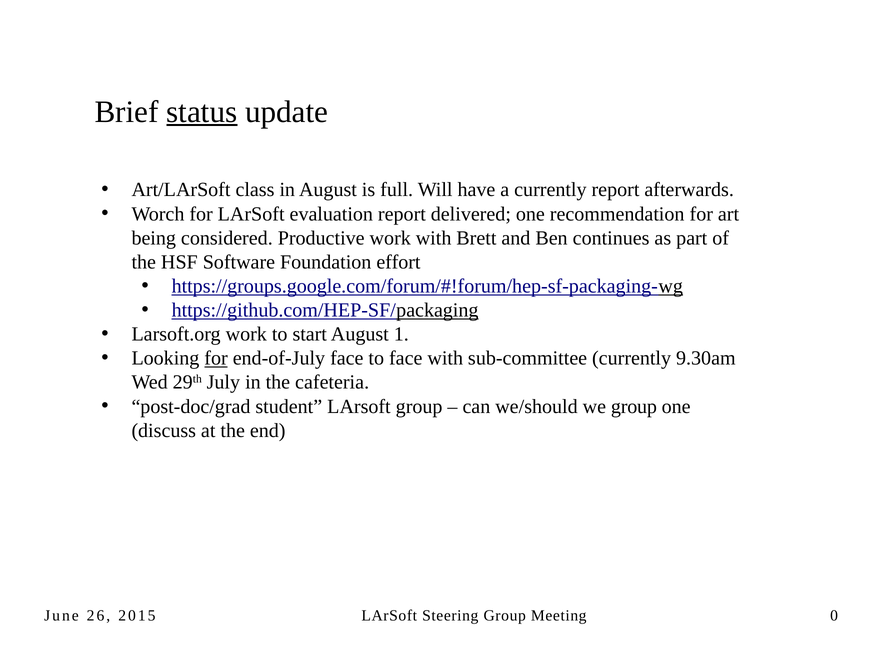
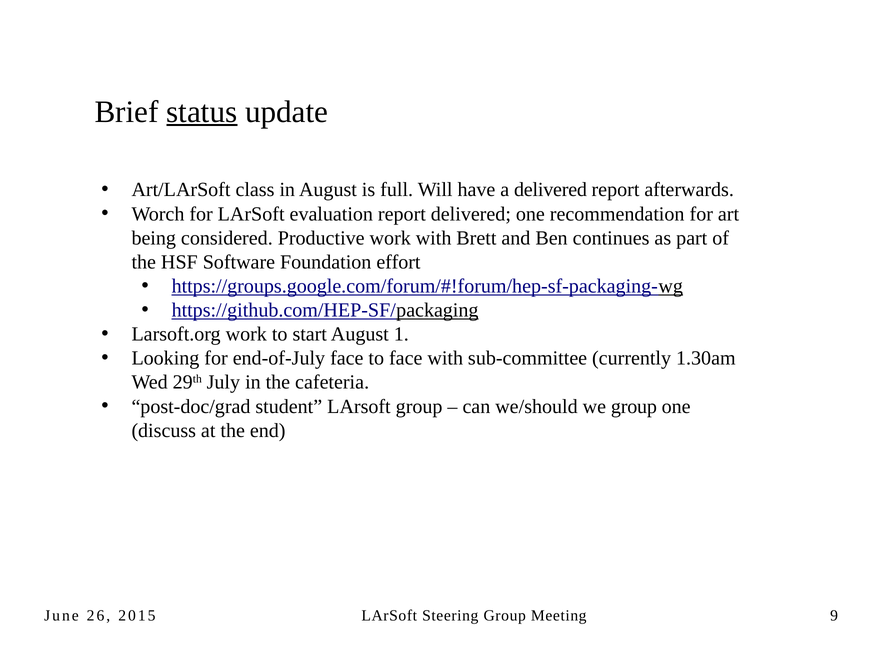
a currently: currently -> delivered (551, 190)
for underline: present -> none (216, 358)
9.30am: 9.30am -> 1.30am (706, 358)
0: 0 -> 9 (834, 616)
